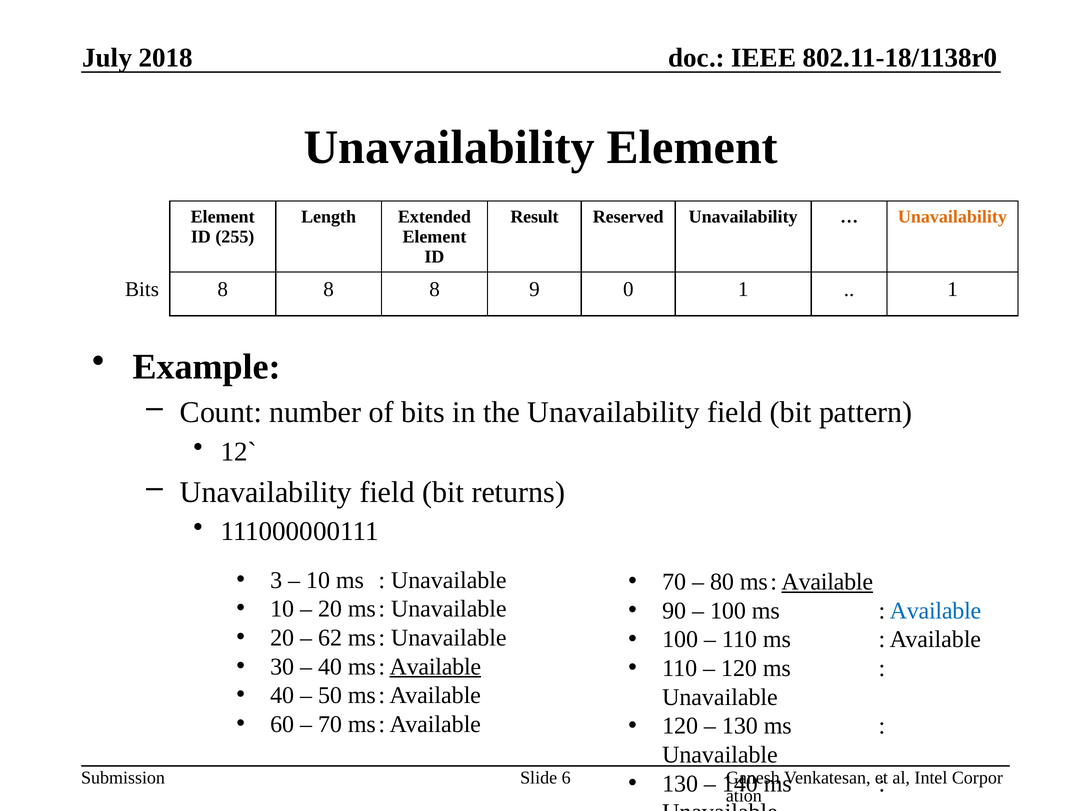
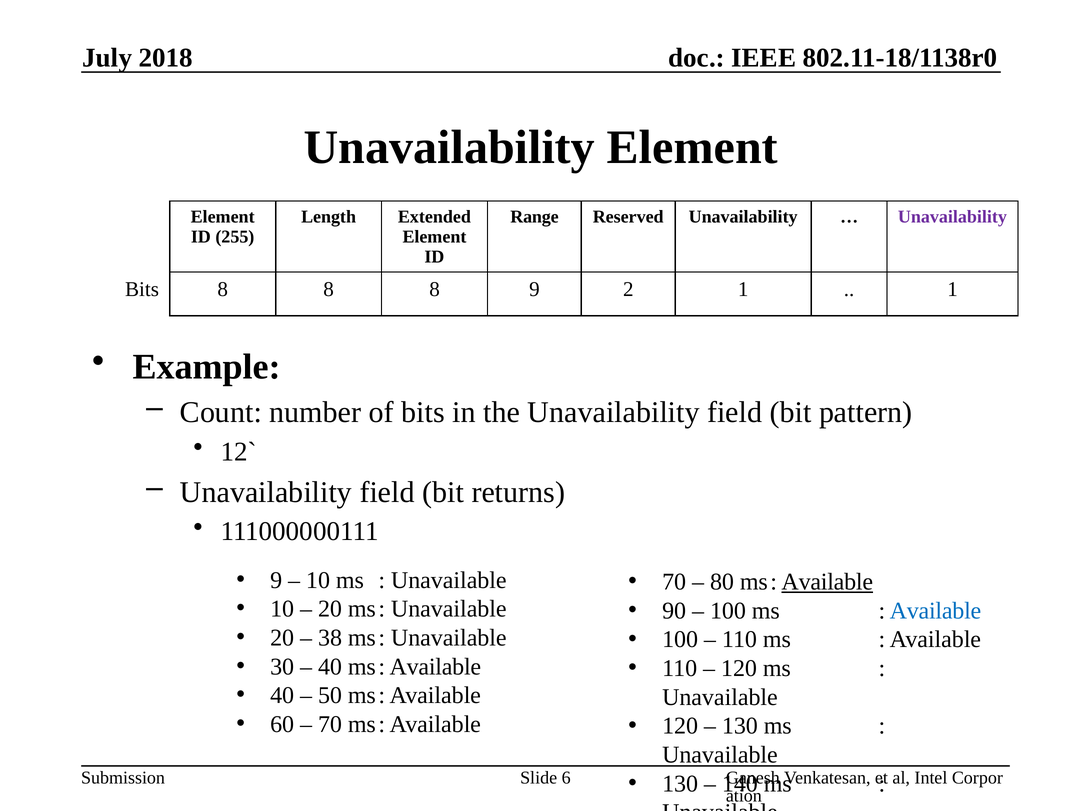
Result: Result -> Range (534, 217)
Unavailability colour: orange -> purple (952, 217)
0: 0 -> 2 (628, 289)
3: 3 -> 9 (276, 580)
62: 62 -> 38 (330, 638)
Available underline: present -> none (435, 667)
